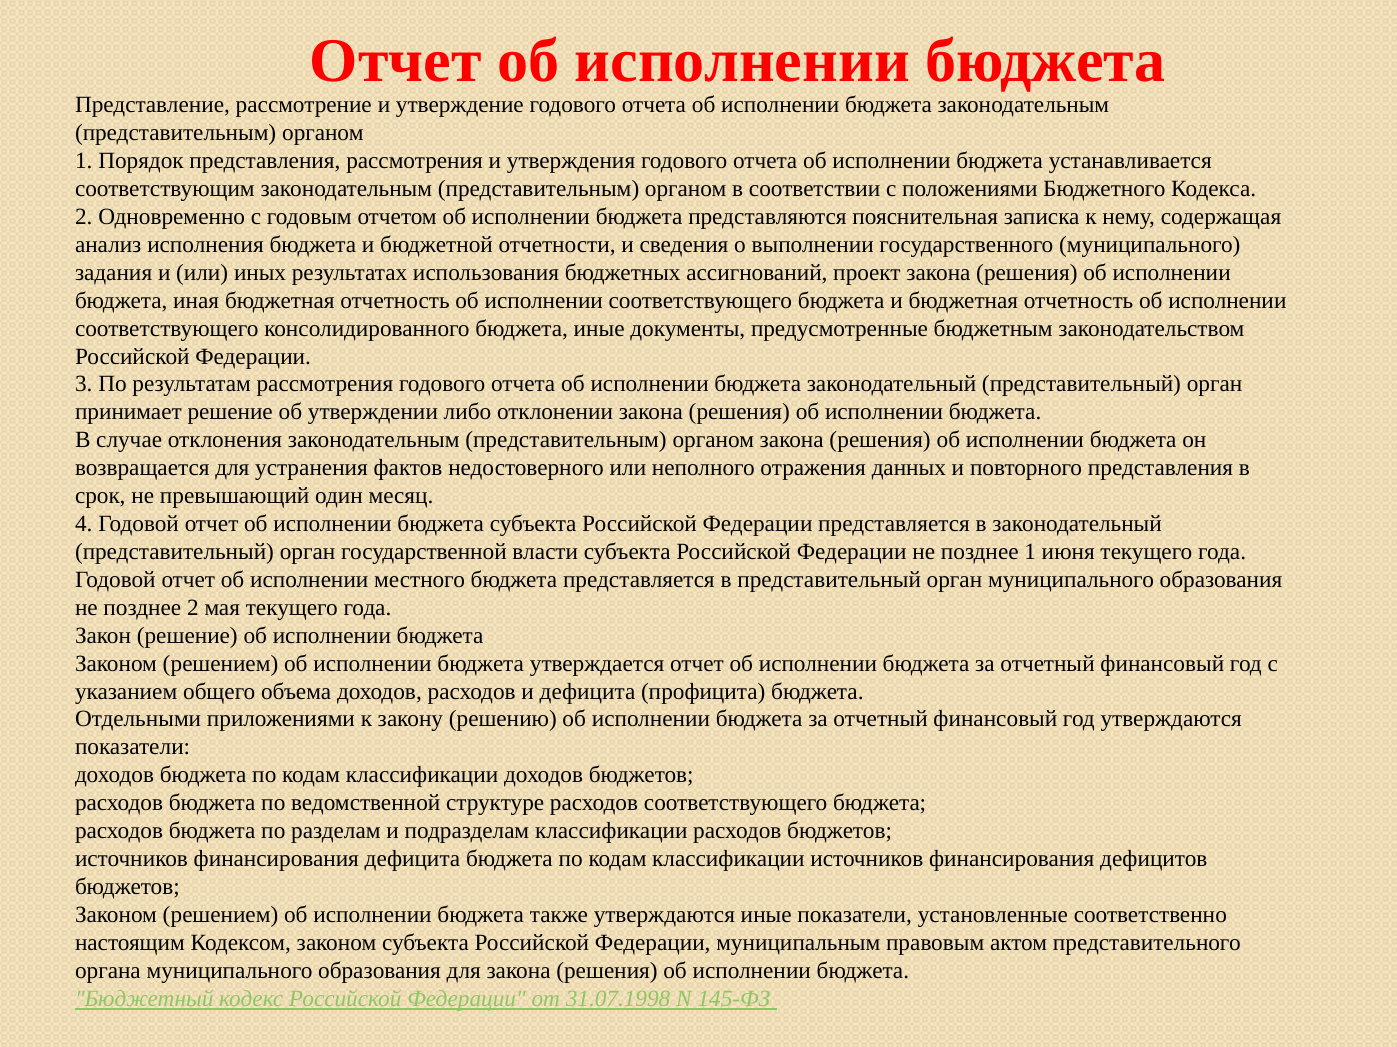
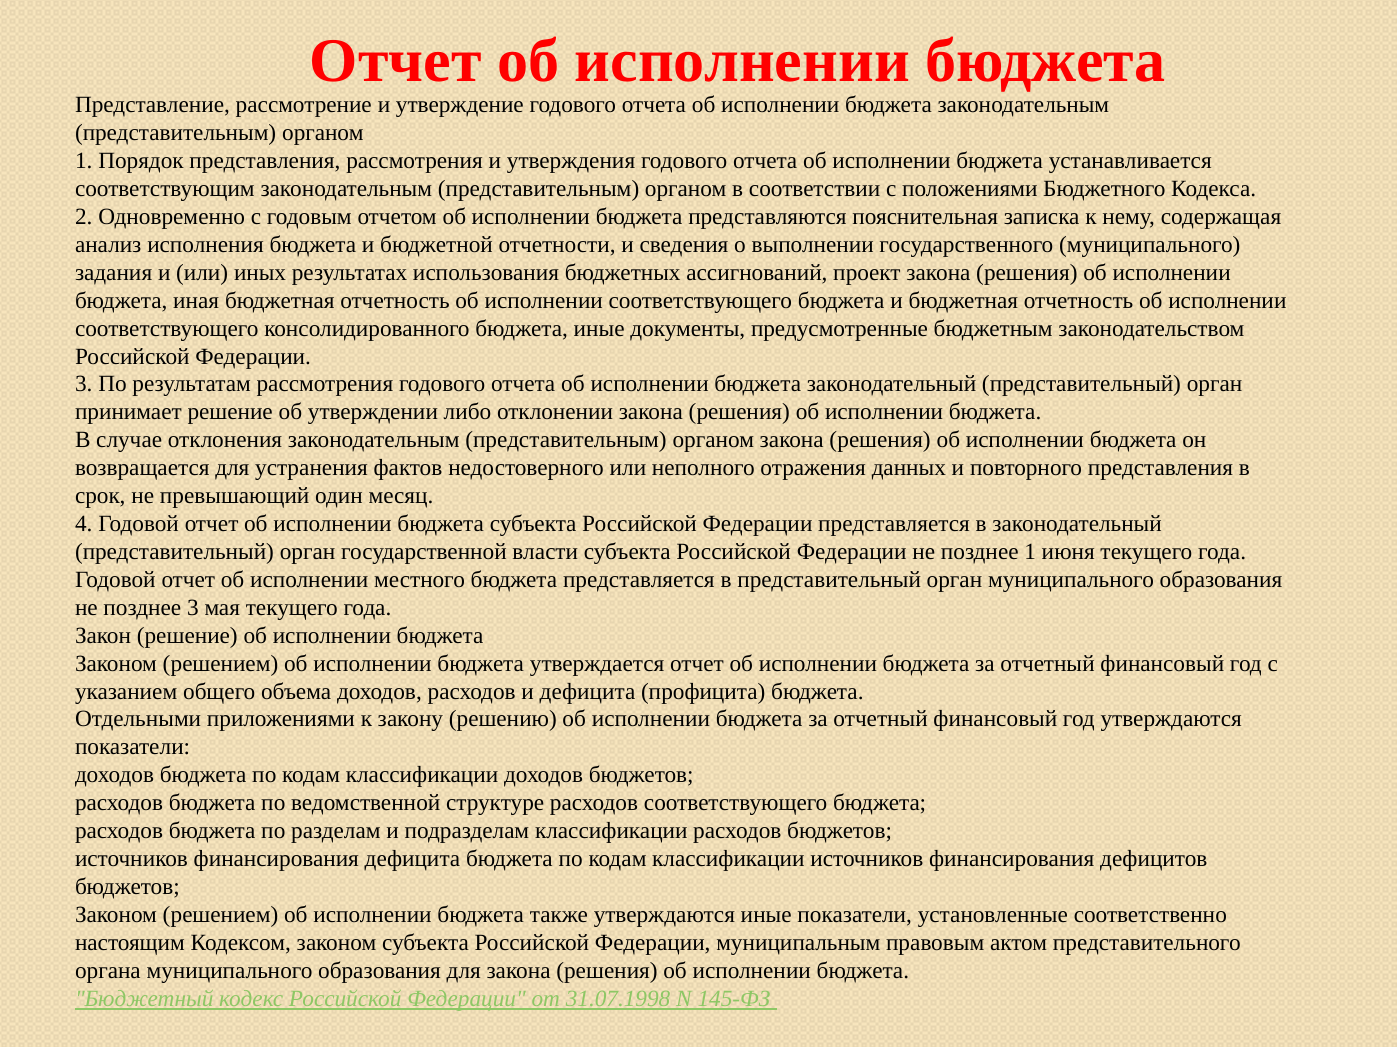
позднее 2: 2 -> 3 (193, 608)
